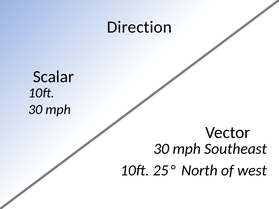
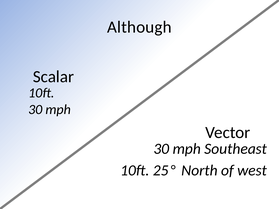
Direction: Direction -> Although (139, 27)
